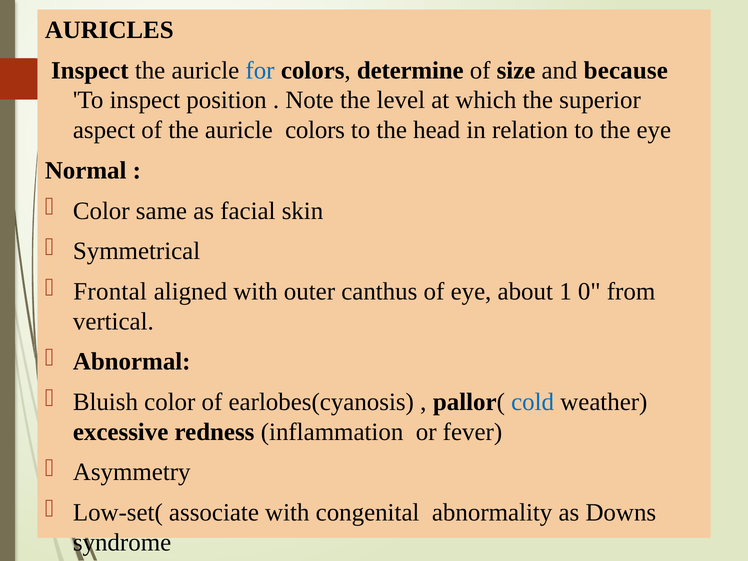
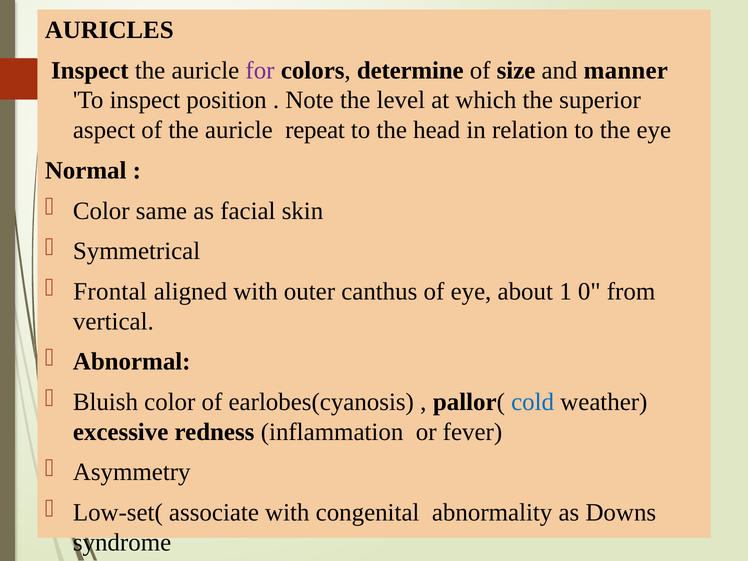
for colour: blue -> purple (260, 70)
because: because -> manner (626, 70)
auricle colors: colors -> repeat (315, 130)
